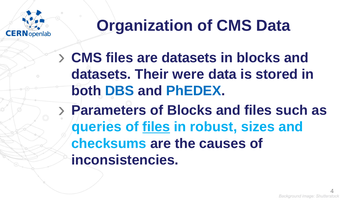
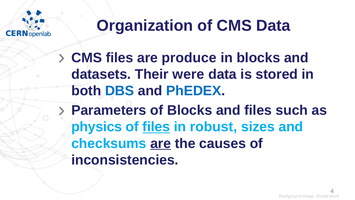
are datasets: datasets -> produce (189, 58)
queries: queries -> physics (97, 127)
are underline: none -> present (161, 143)
